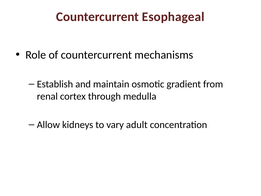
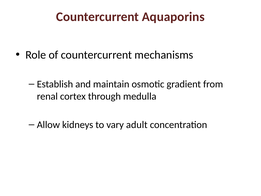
Esophageal: Esophageal -> Aquaporins (173, 17)
